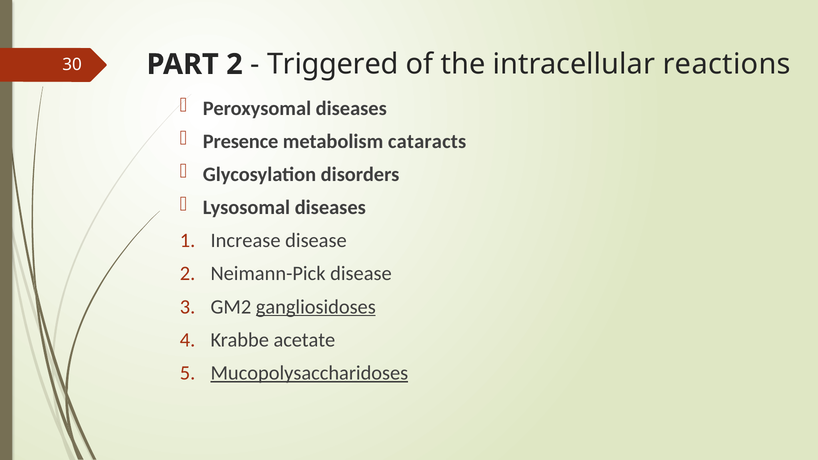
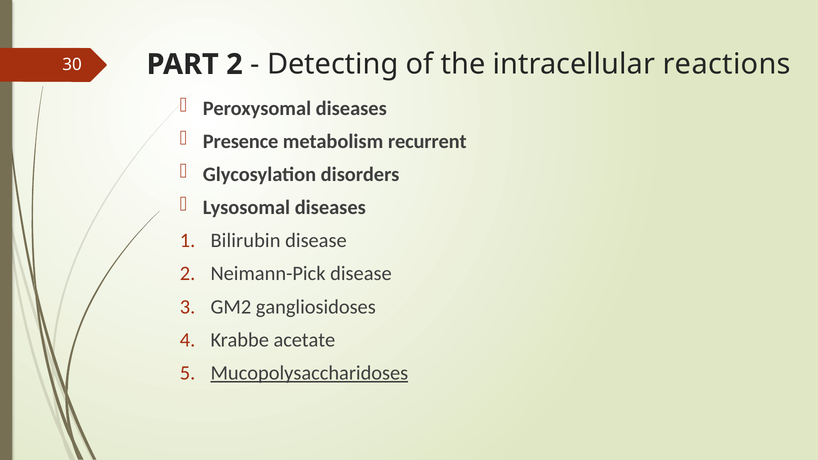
Triggered: Triggered -> Detecting (333, 64)
cataracts: cataracts -> recurrent (427, 142)
Increase: Increase -> Bilirubin (246, 241)
gangliosidoses underline: present -> none (316, 307)
